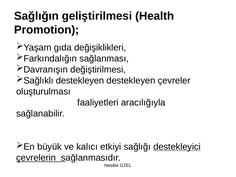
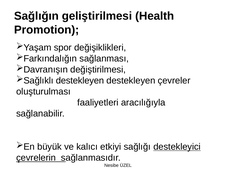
gıda: gıda -> spor (63, 47)
